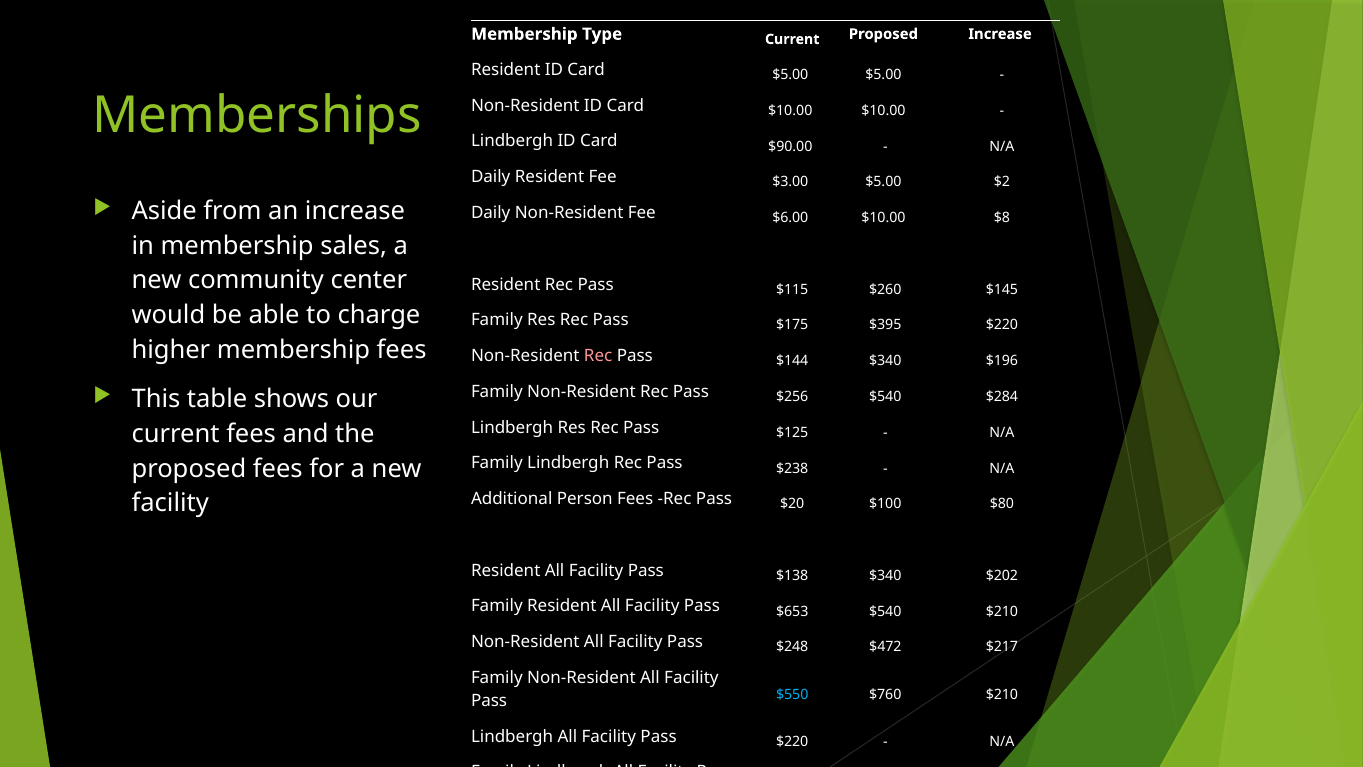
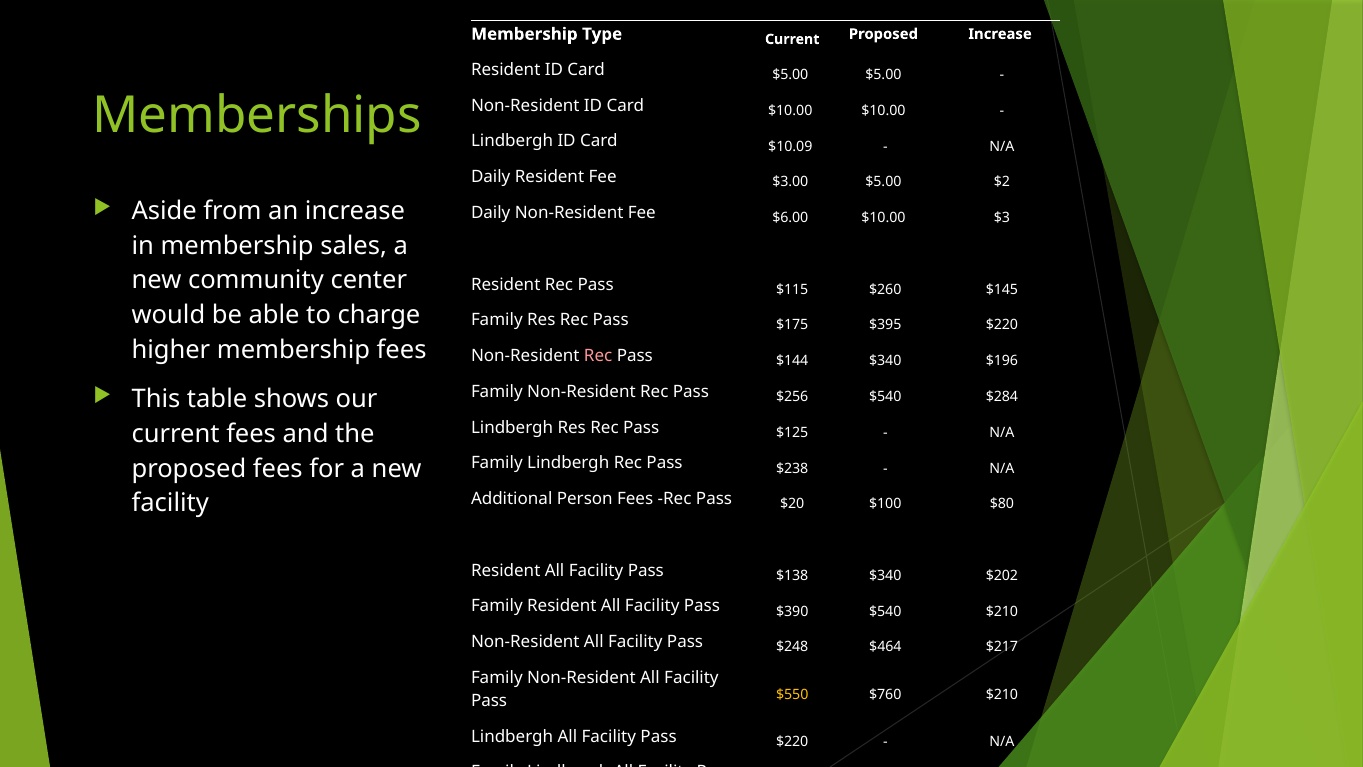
$90.00: $90.00 -> $10.09 (790, 146)
$8: $8 -> $3 (1002, 218)
$653: $653 -> $390 (792, 611)
$472: $472 -> $464 (885, 647)
$550 colour: light blue -> yellow (792, 694)
